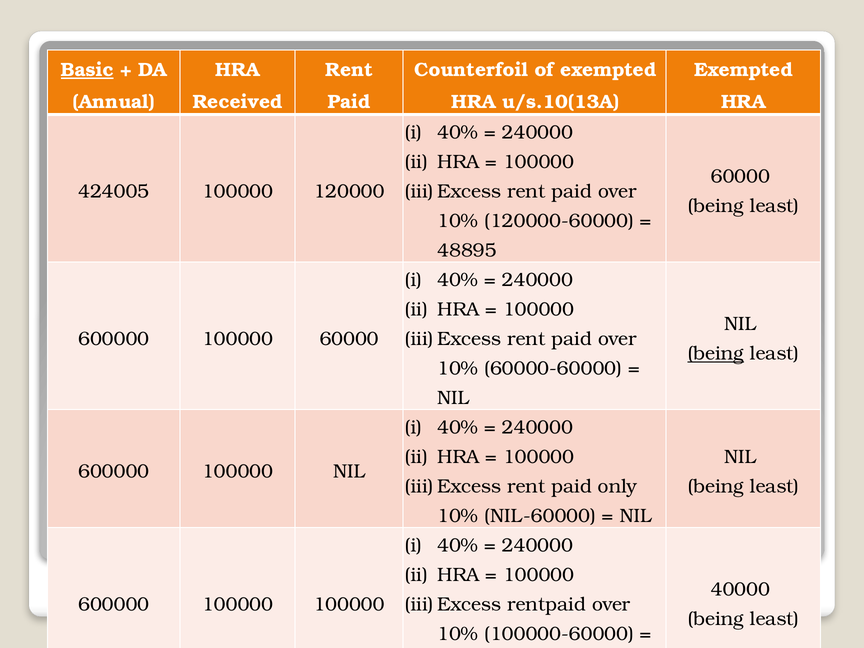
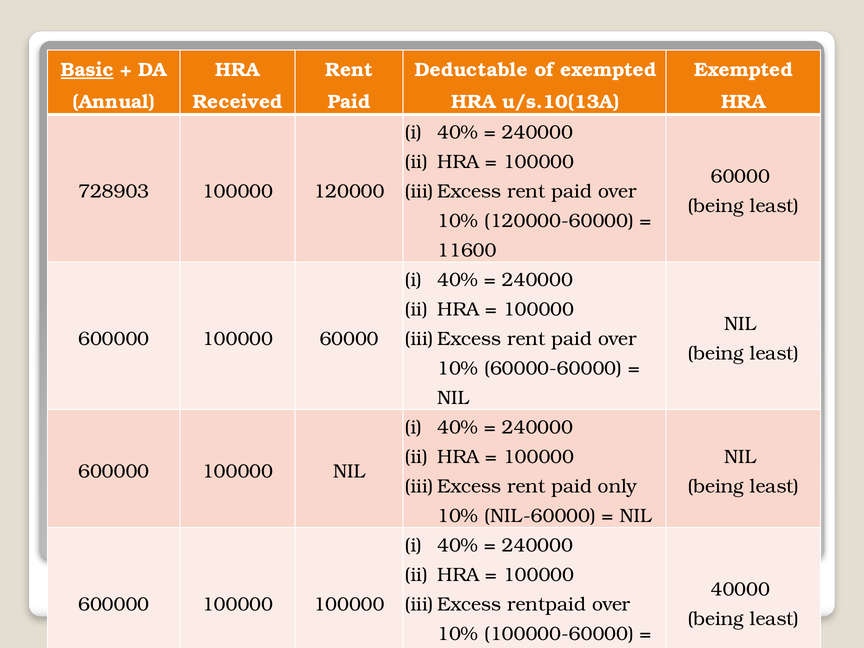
Counterfoil: Counterfoil -> Deductable (471, 70)
424005: 424005 -> 728903 (114, 191)
48895: 48895 -> 11600 (467, 250)
being underline: present -> none (716, 354)
